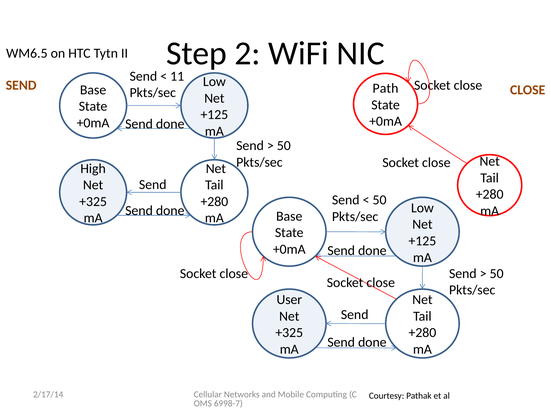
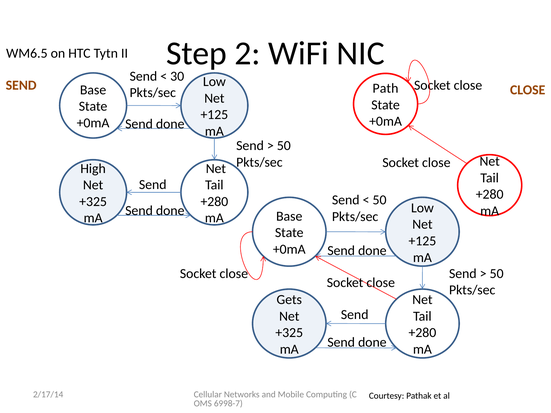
11: 11 -> 30 (177, 76)
User: User -> Gets (289, 300)
